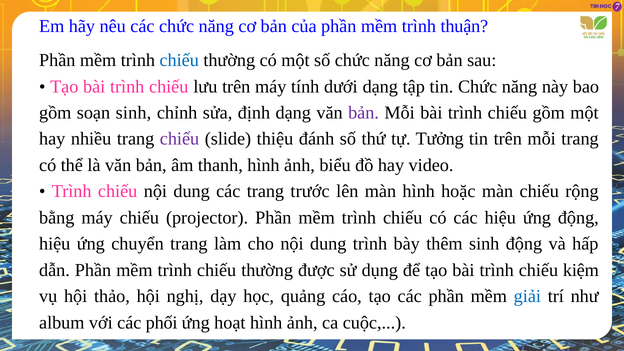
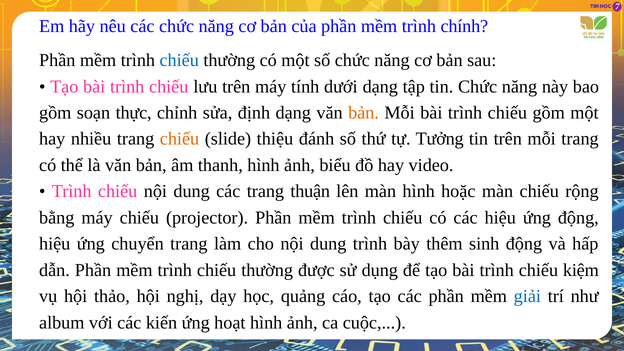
thuận: thuận -> chính (464, 26)
soạn sinh: sinh -> thực (134, 113)
bản colour: purple -> orange (364, 113)
chiếu colour: purple -> orange (180, 139)
trước: trước -> thuận (310, 191)
phối: phối -> kiến (162, 323)
